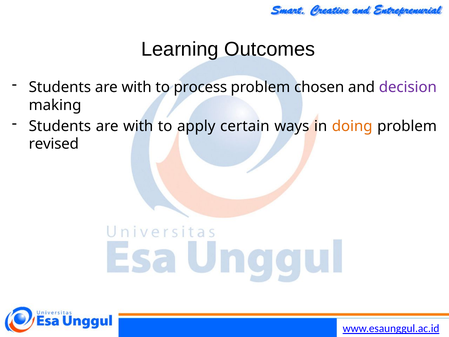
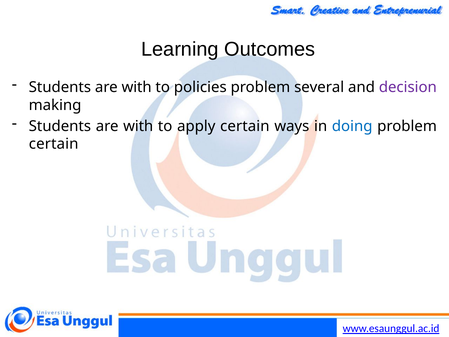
process: process -> policies (200, 87)
chosen: chosen -> several (319, 87)
doing colour: orange -> blue (352, 126)
revised: revised -> certain (54, 144)
